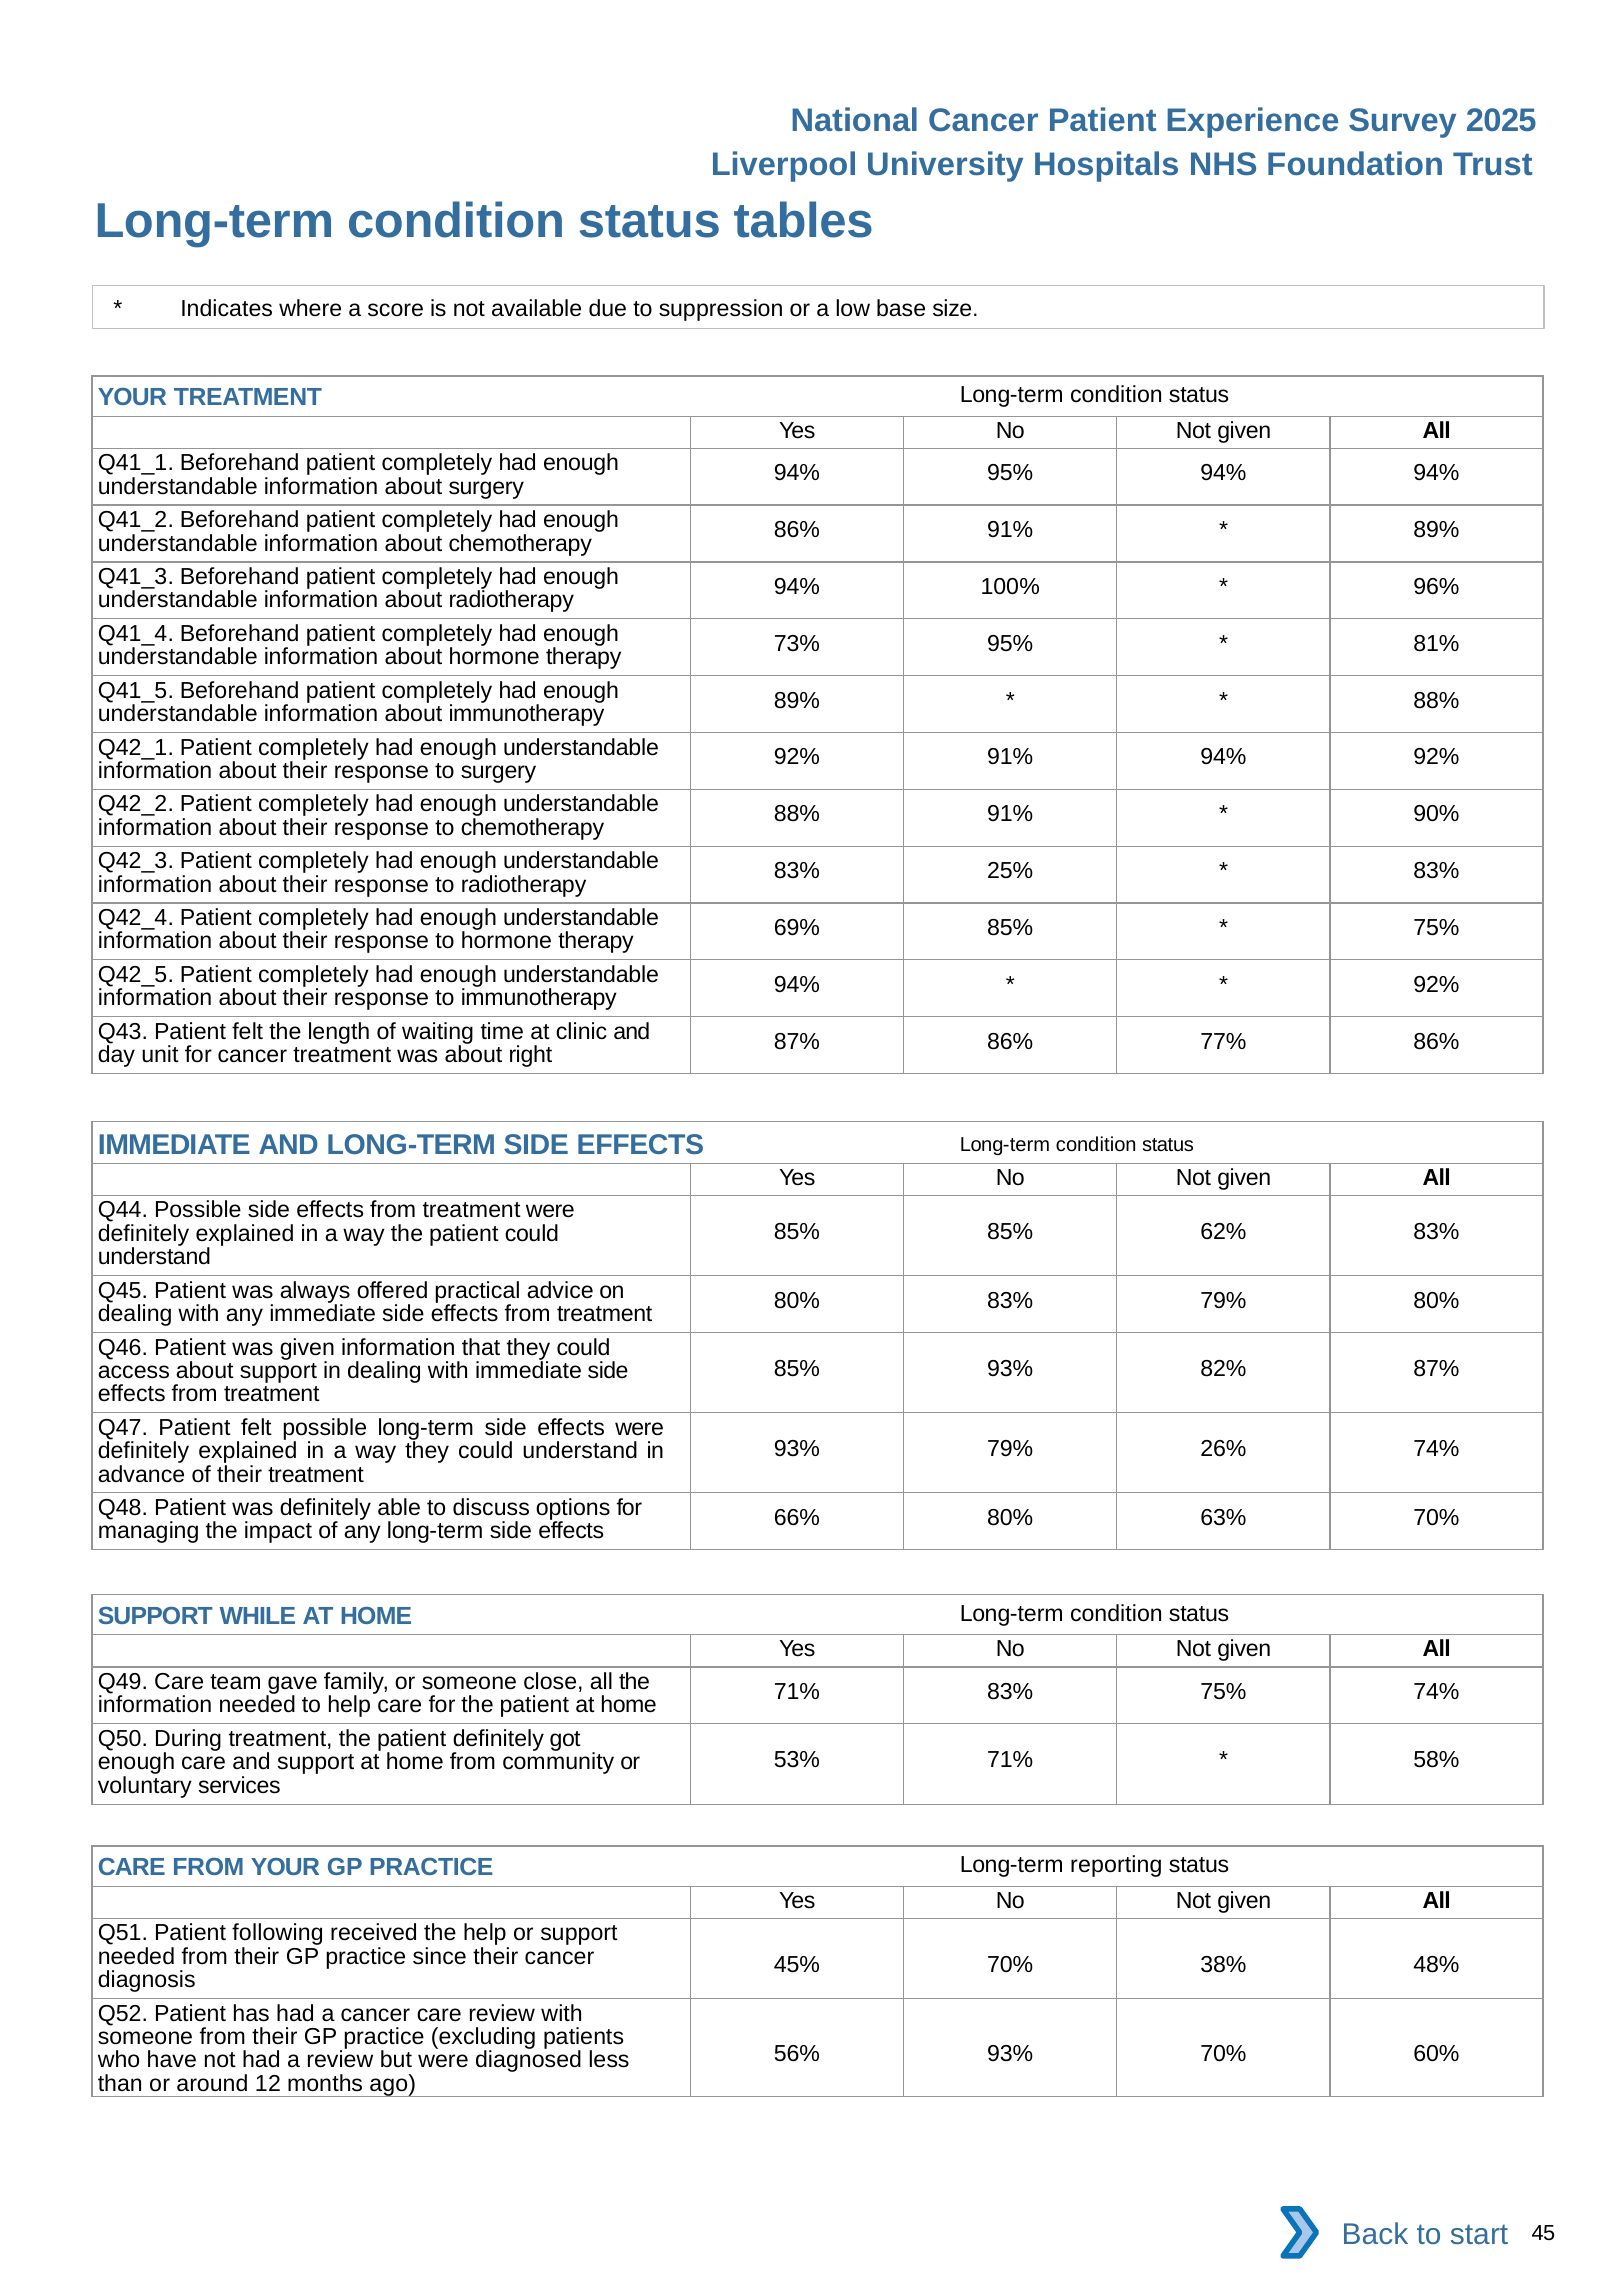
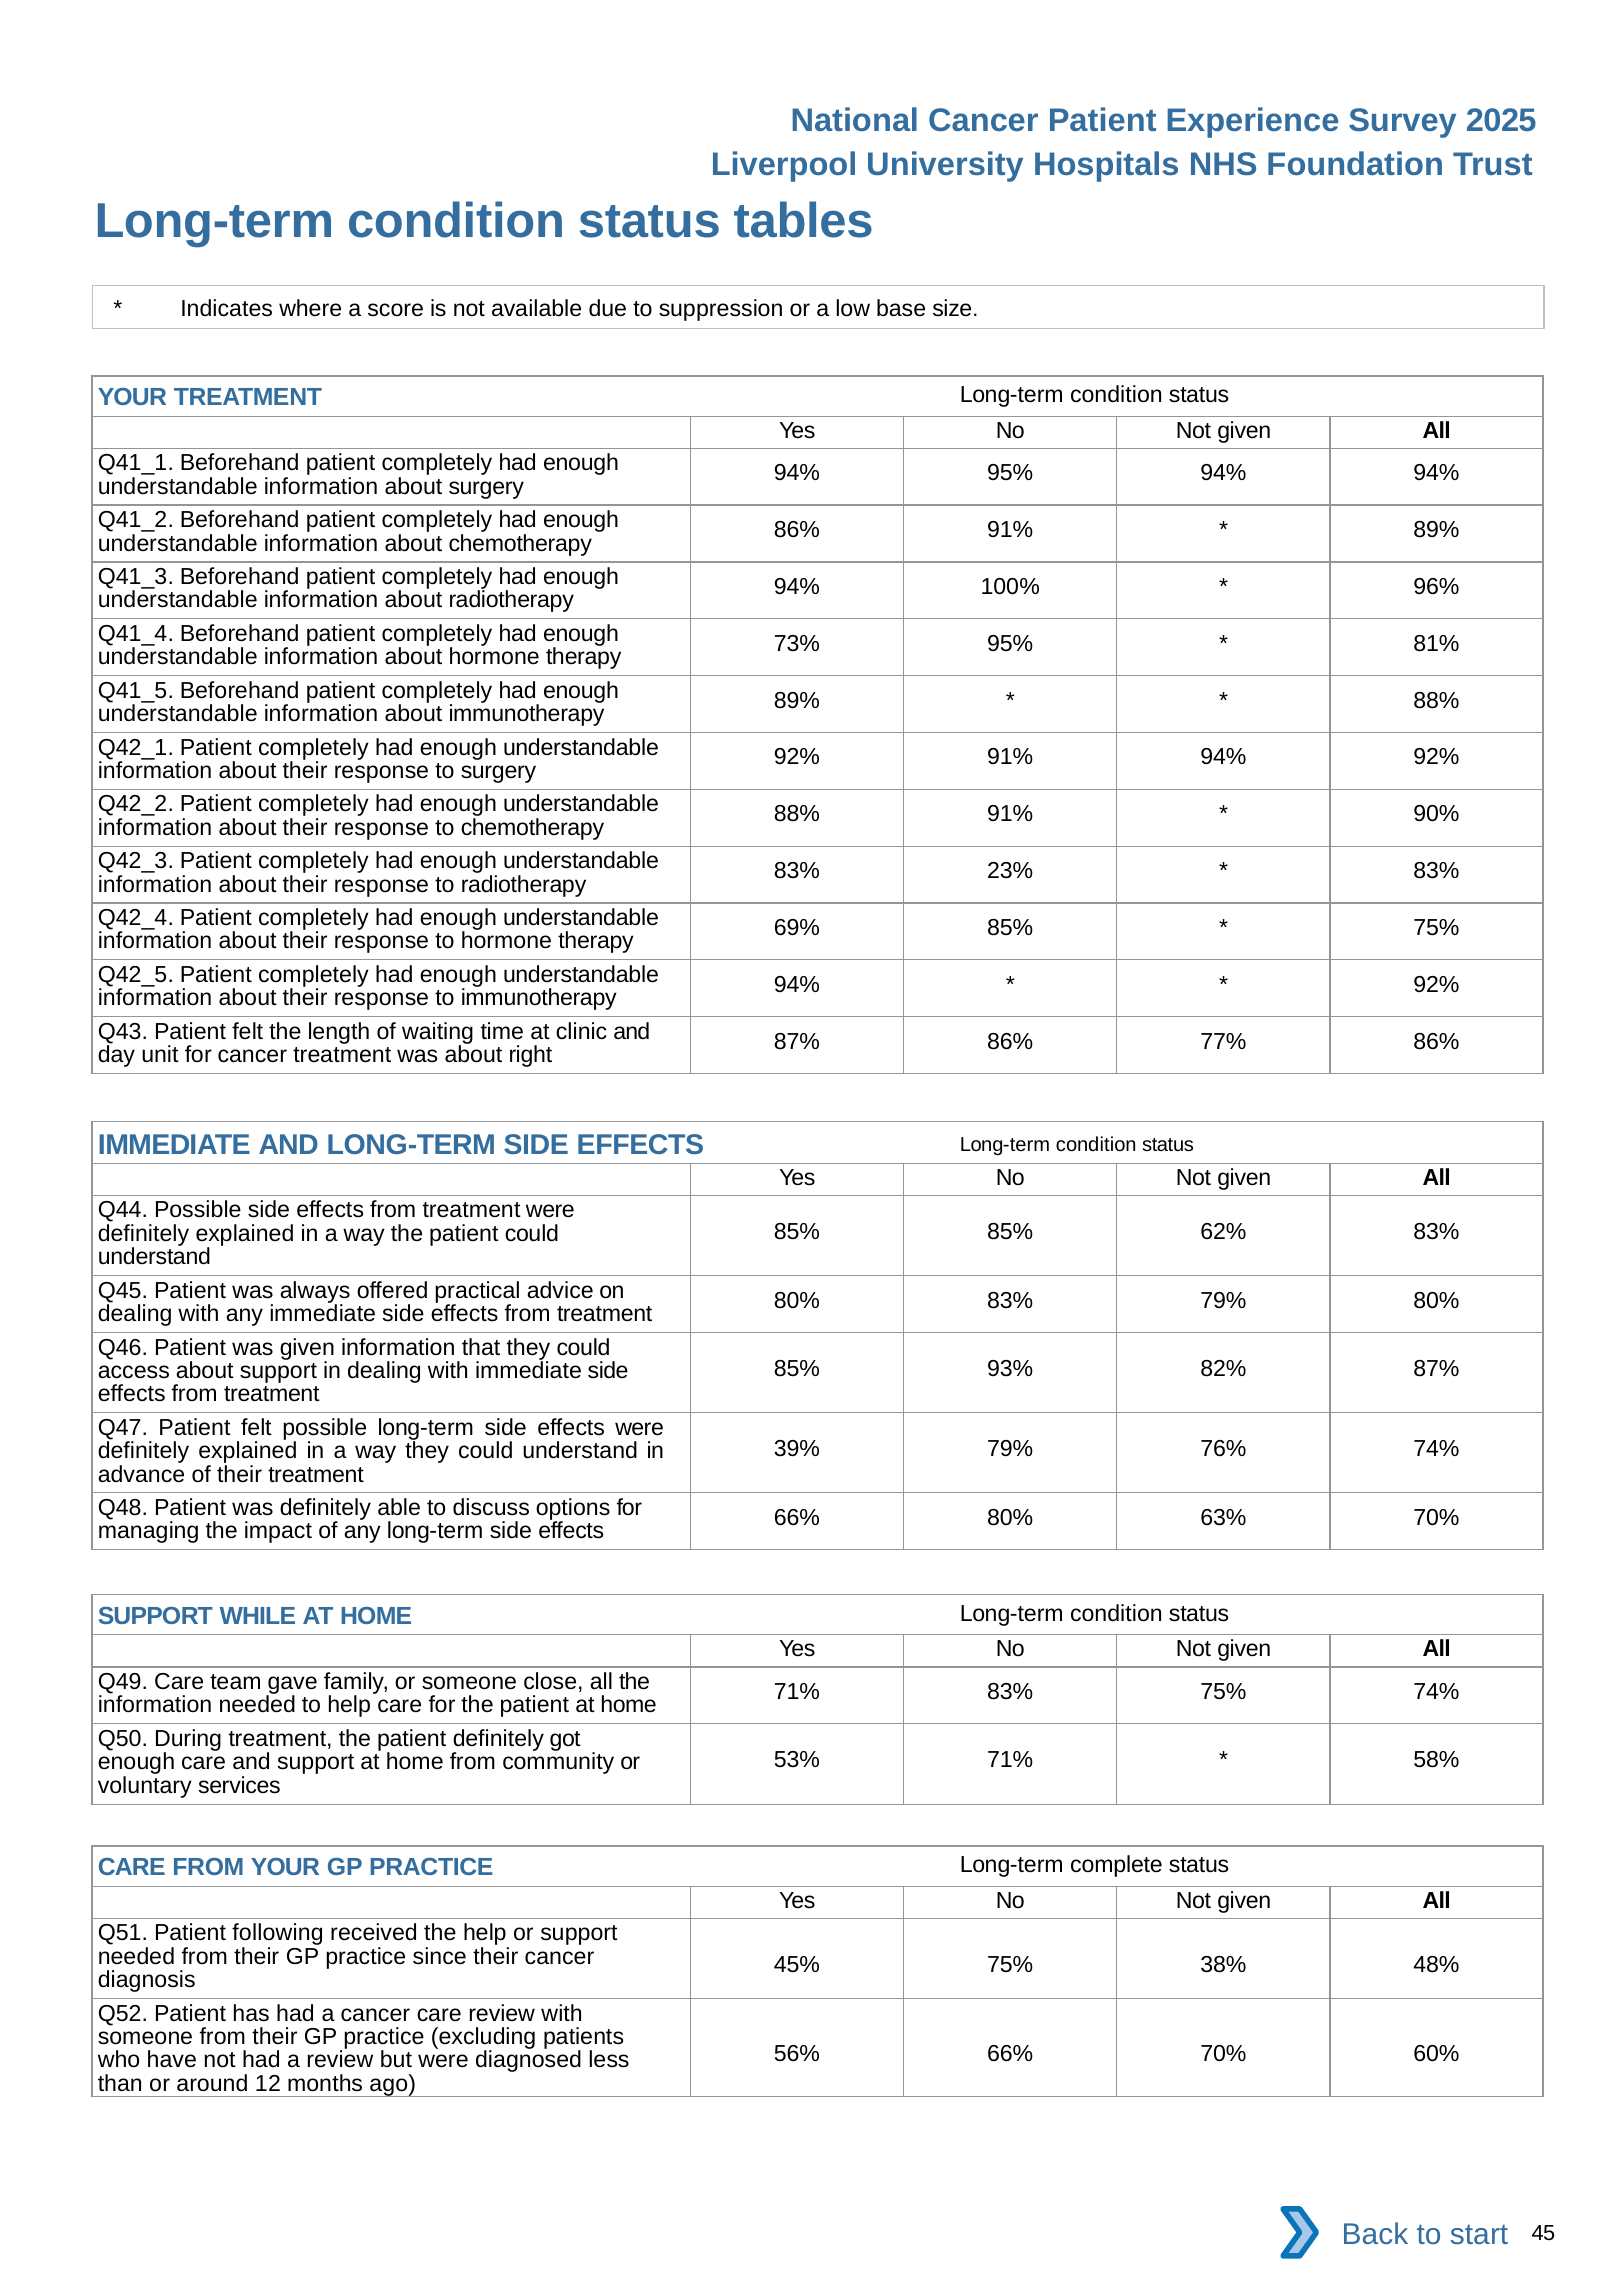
25%: 25% -> 23% (1010, 871)
93%: 93% -> 39% (797, 1449)
26%: 26% -> 76% (1223, 1449)
reporting: reporting -> complete (1117, 1865)
45% 70%: 70% -> 75% (1010, 1965)
56% 93%: 93% -> 66% (1010, 2053)
